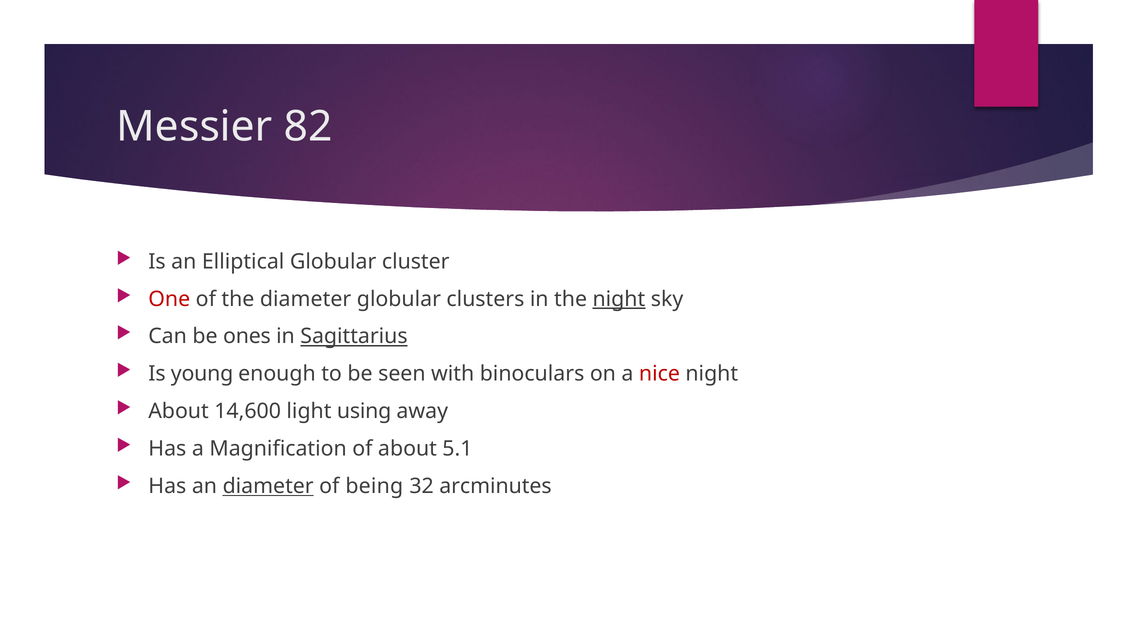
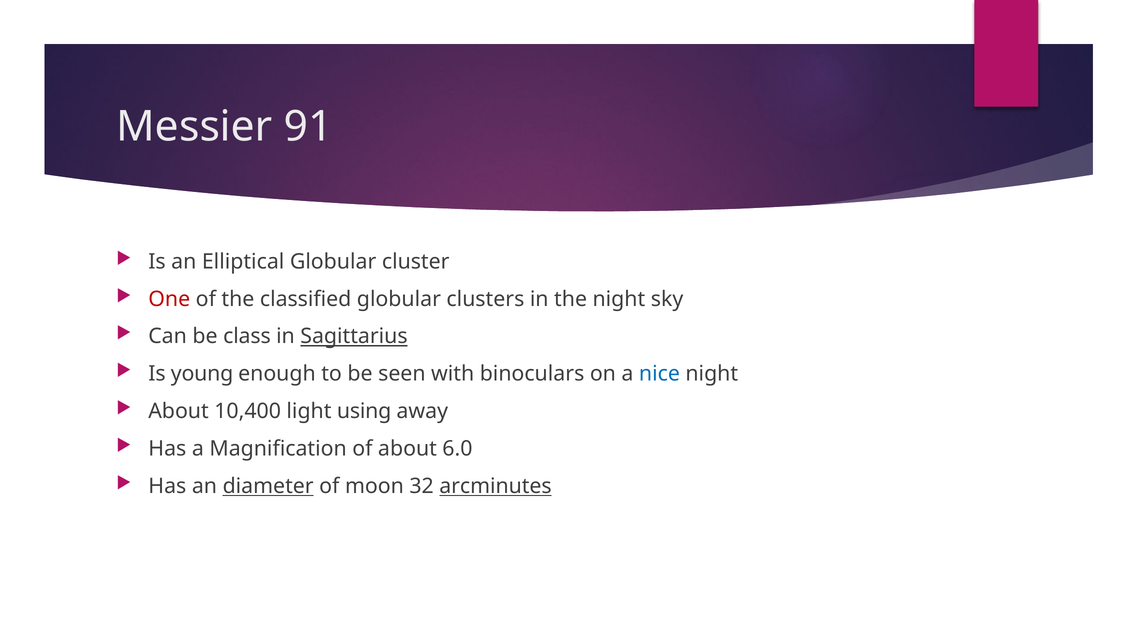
82: 82 -> 91 (308, 127)
the diameter: diameter -> classified (306, 299)
night underline: present -> none (619, 299)
ones: ones -> class (247, 337)
nice colour: red -> blue (659, 374)
14,600: 14,600 -> 10,400 (248, 411)
5.1: 5.1 -> 6.0 (457, 449)
being: being -> moon (374, 486)
arcminutes underline: none -> present (495, 486)
